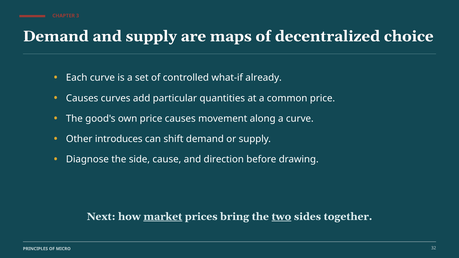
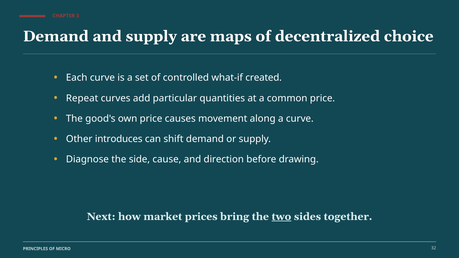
already: already -> created (264, 78)
Causes: Causes -> Repeat (82, 98)
market underline: present -> none (163, 217)
